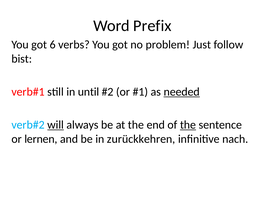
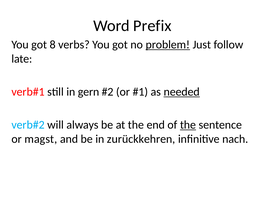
6: 6 -> 8 (53, 45)
problem underline: none -> present (168, 45)
bist: bist -> late (22, 59)
until: until -> gern (89, 92)
will underline: present -> none (56, 125)
lernen: lernen -> magst (41, 139)
